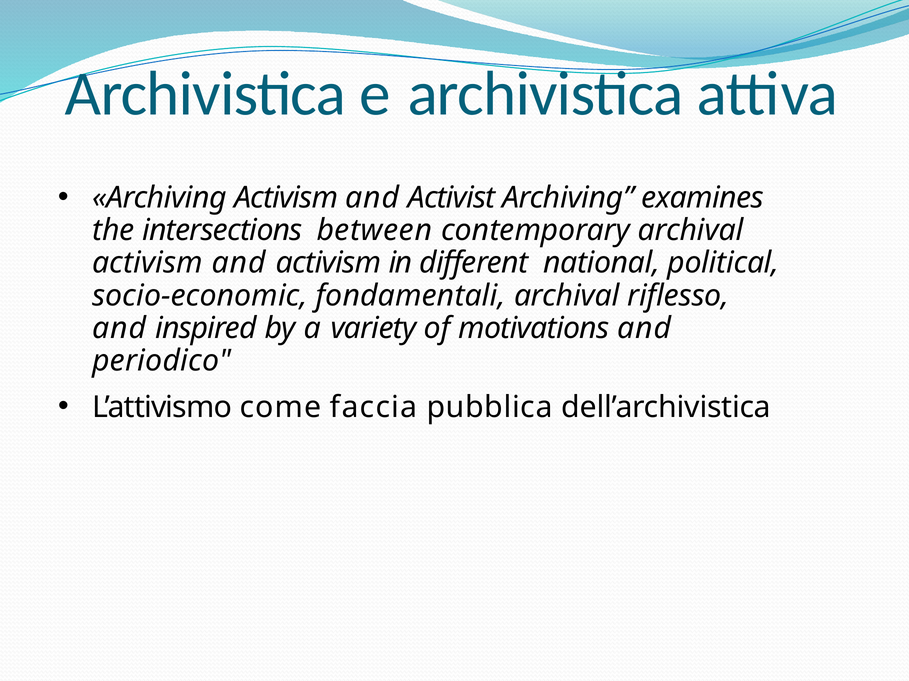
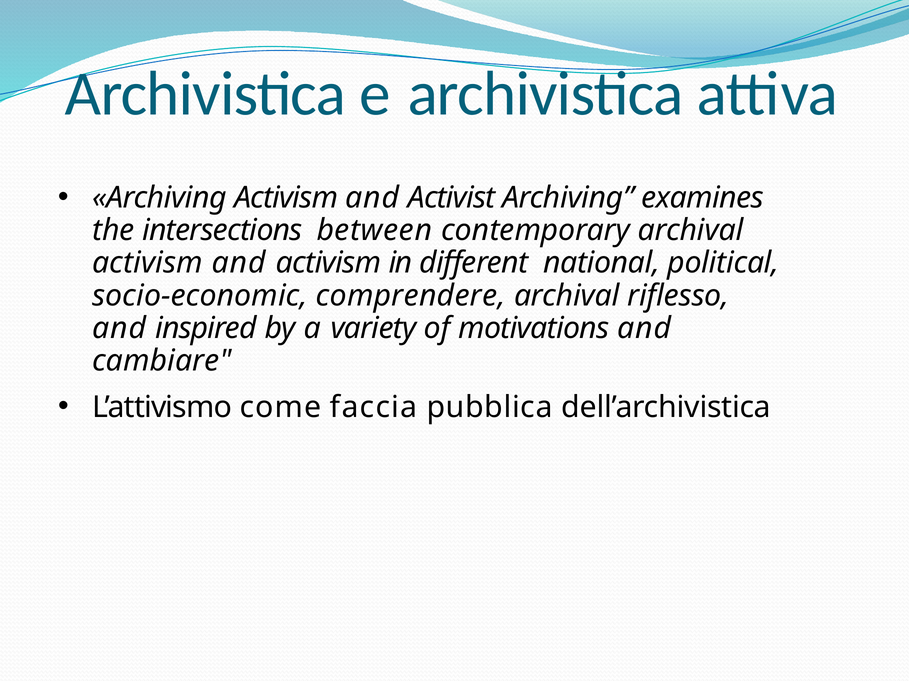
fondamentali: fondamentali -> comprendere (411, 296)
periodico: periodico -> cambiare (162, 361)
